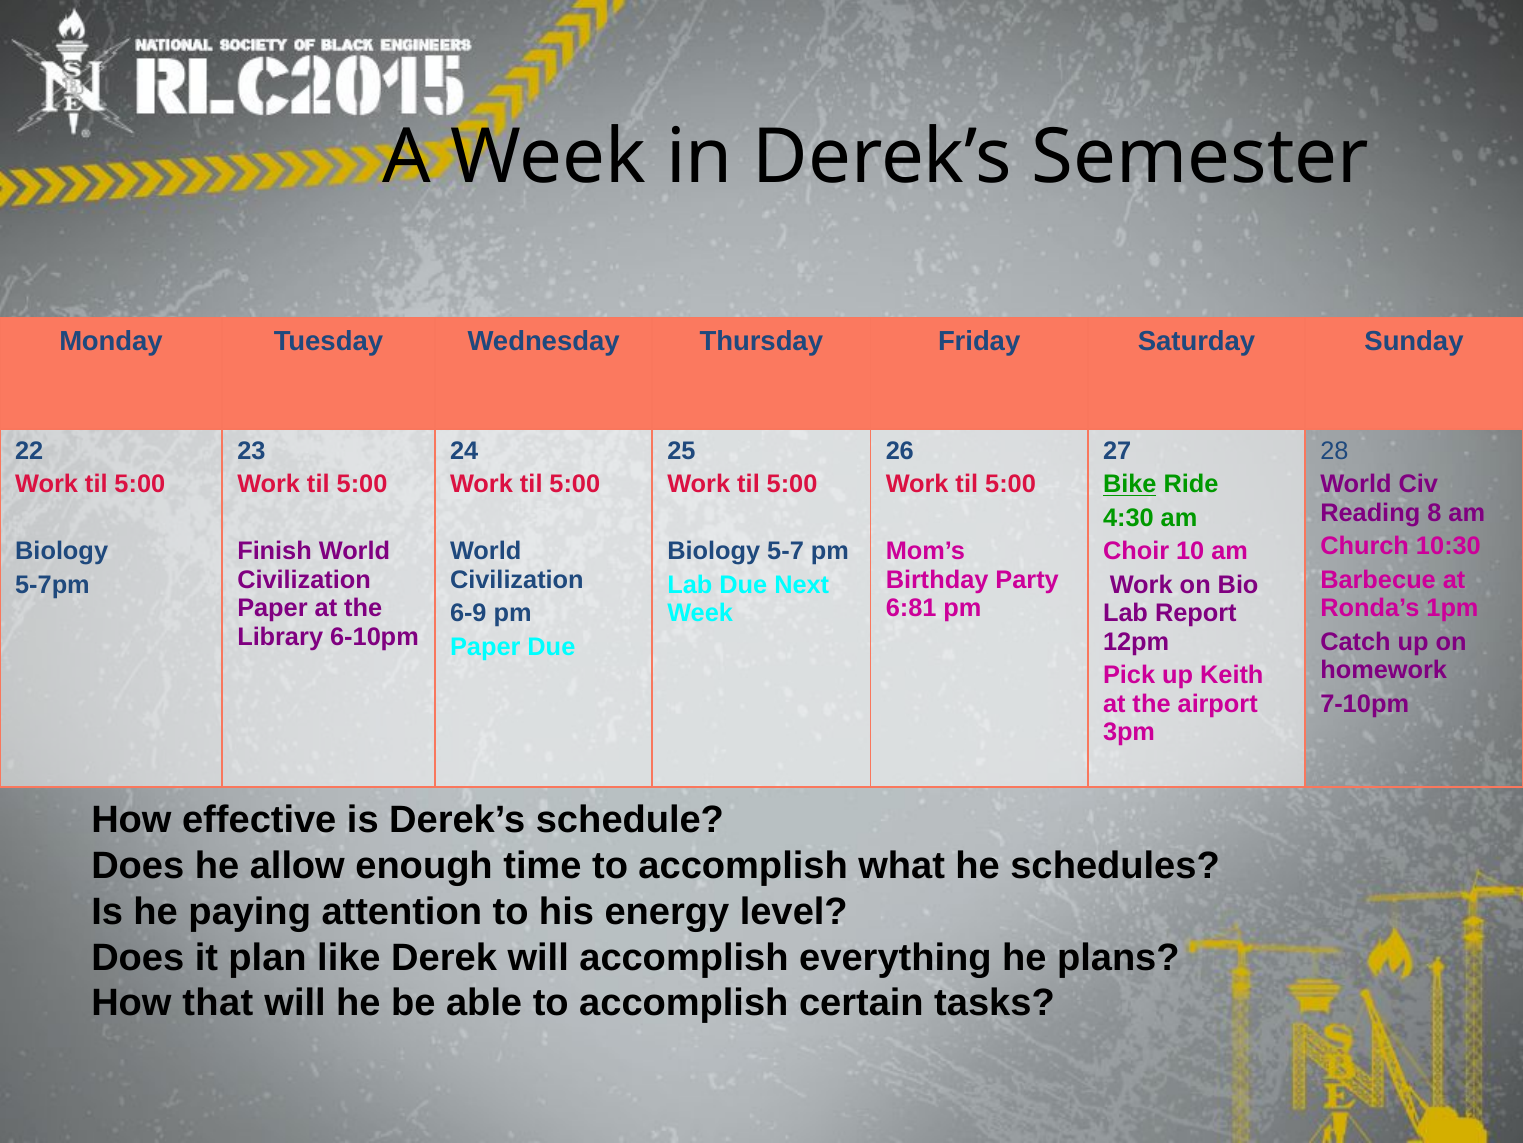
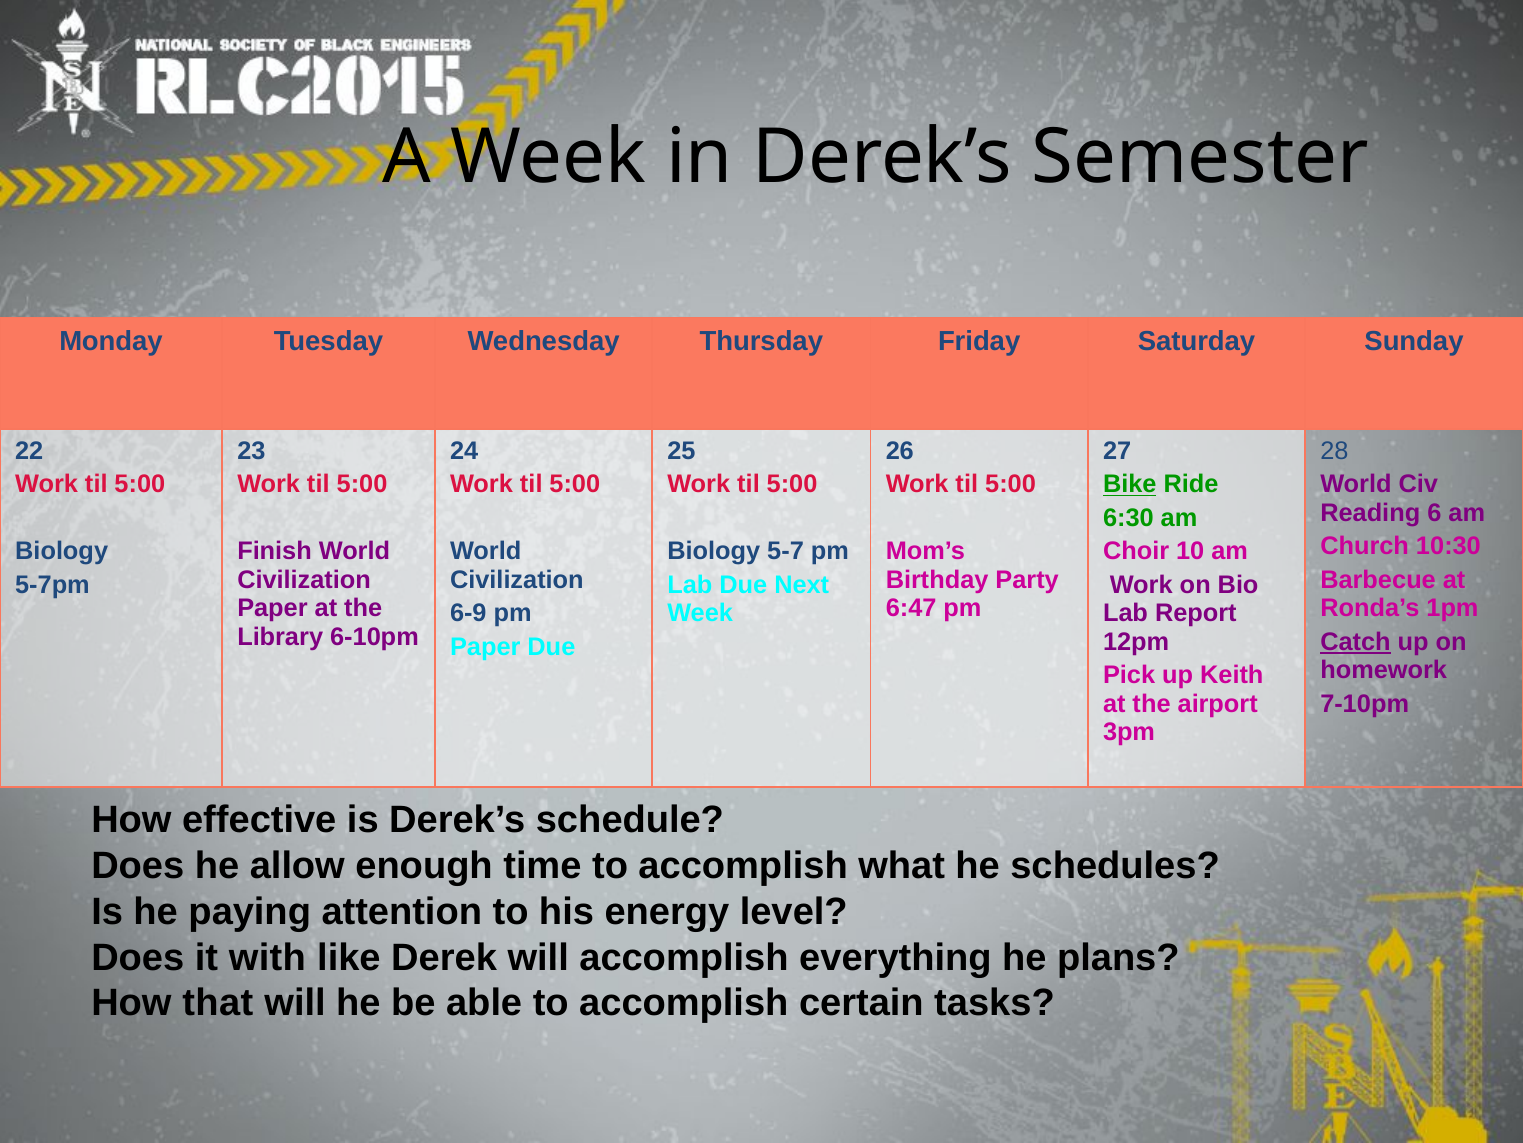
8: 8 -> 6 (1434, 513)
4:30: 4:30 -> 6:30 (1128, 518)
6:81: 6:81 -> 6:47 (911, 608)
Catch underline: none -> present (1356, 642)
plan: plan -> with (267, 957)
